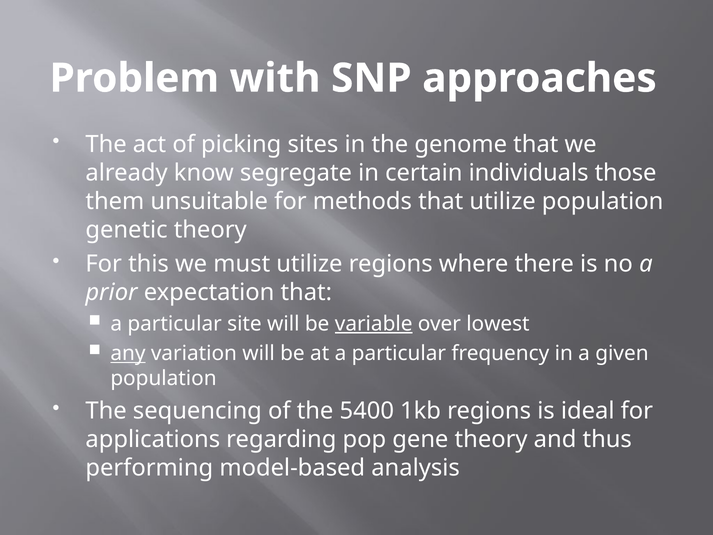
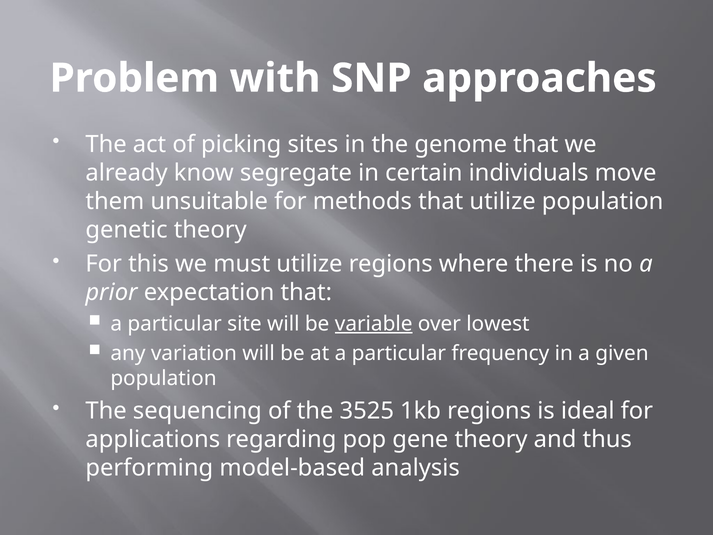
those: those -> move (626, 173)
any underline: present -> none (128, 353)
5400: 5400 -> 3525 (367, 411)
